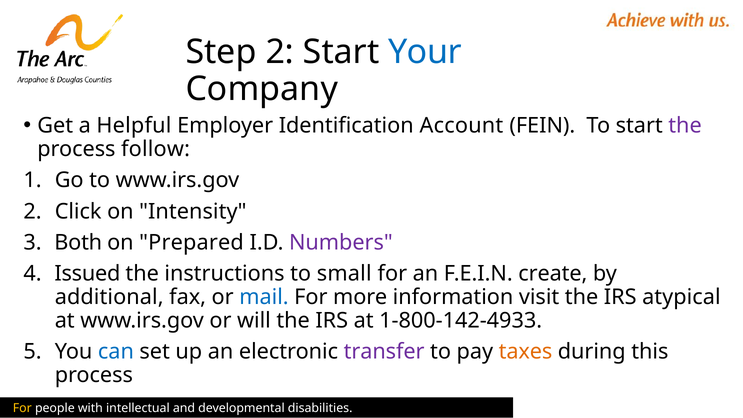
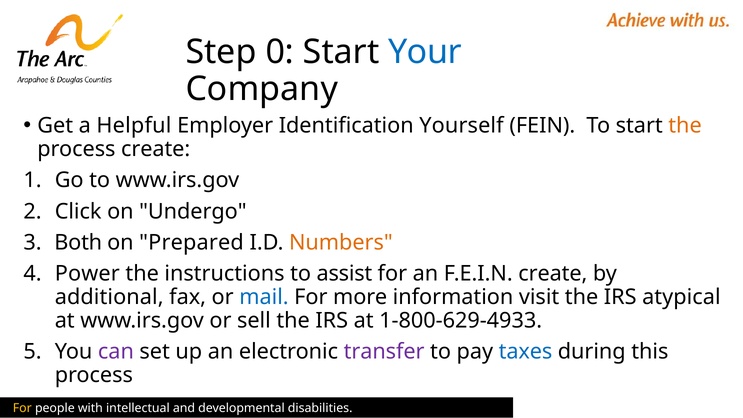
Step 2: 2 -> 0 (280, 52)
Account: Account -> Yourself (461, 126)
the colour: purple -> orange (685, 126)
process follow: follow -> create (156, 149)
Intensity: Intensity -> Undergo (193, 211)
Numbers colour: purple -> orange (341, 242)
Issued: Issued -> Power (87, 274)
small: small -> assist (344, 274)
will: will -> sell (254, 320)
1-800-142-4933: 1-800-142-4933 -> 1-800-629-4933 (461, 320)
can colour: blue -> purple (116, 352)
taxes colour: orange -> blue (525, 352)
